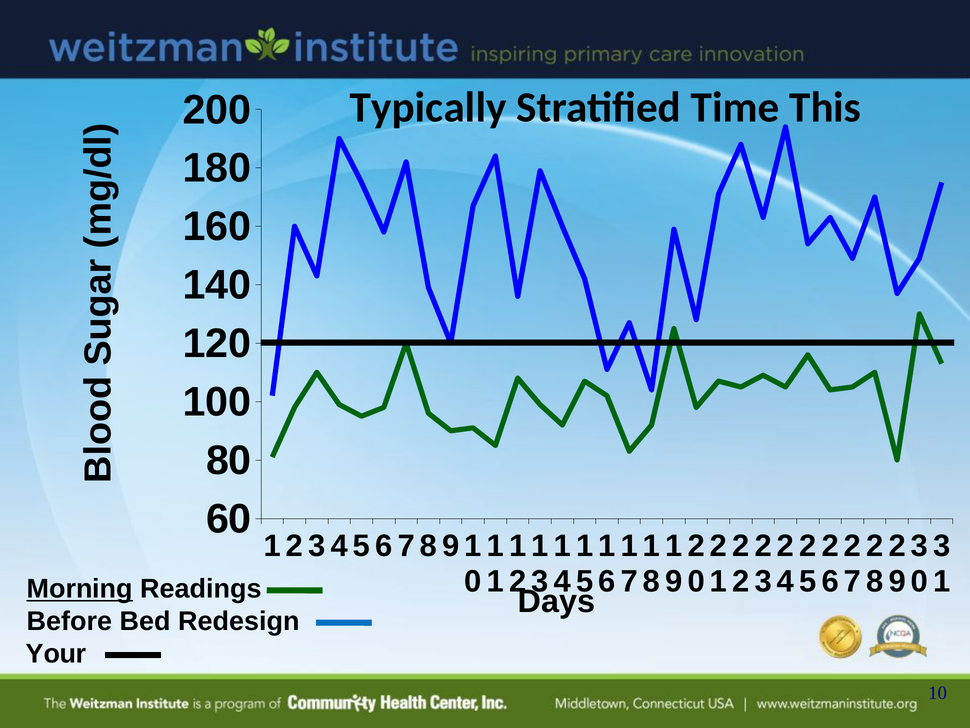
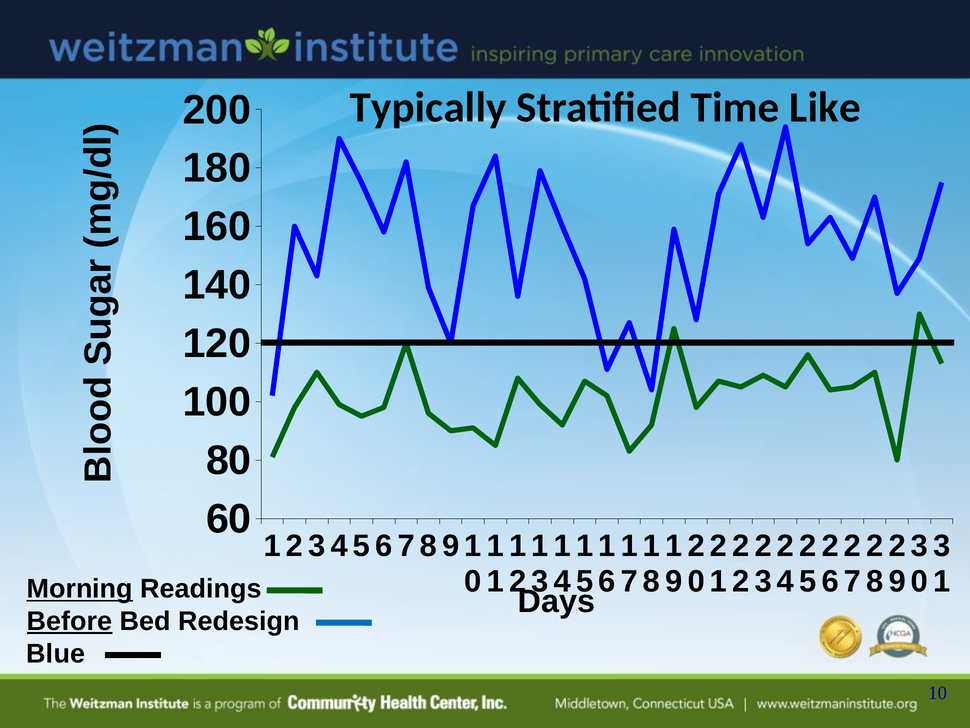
This: This -> Like (825, 107)
Before underline: none -> present (70, 621)
Your: Your -> Blue (56, 653)
